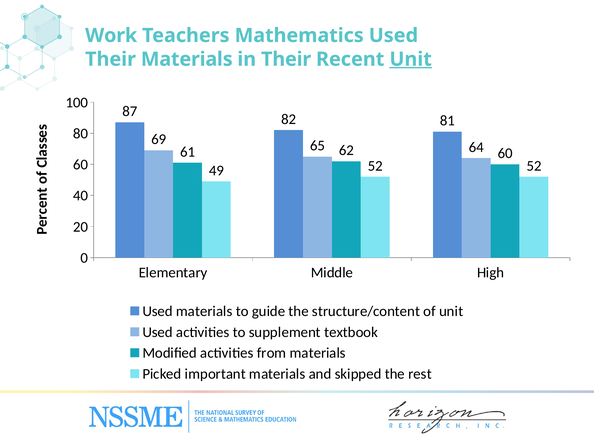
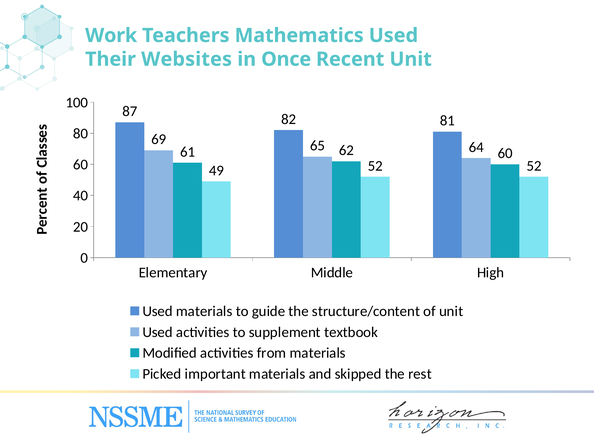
Their Materials: Materials -> Websites (187, 59)
in Their: Their -> Once (286, 59)
Unit underline: present -> none (411, 59)
